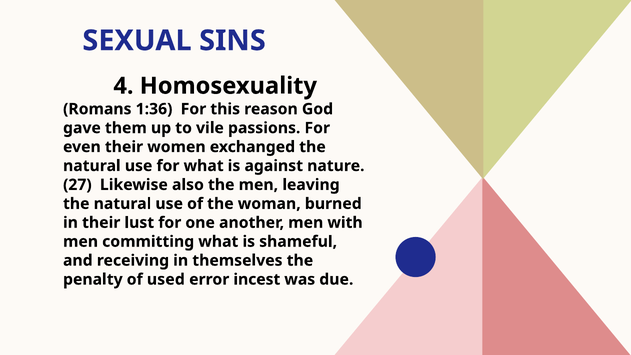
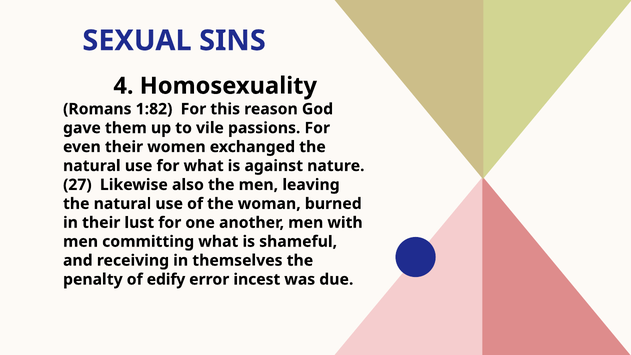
1:36: 1:36 -> 1:82 (154, 109)
used: used -> edify (166, 279)
